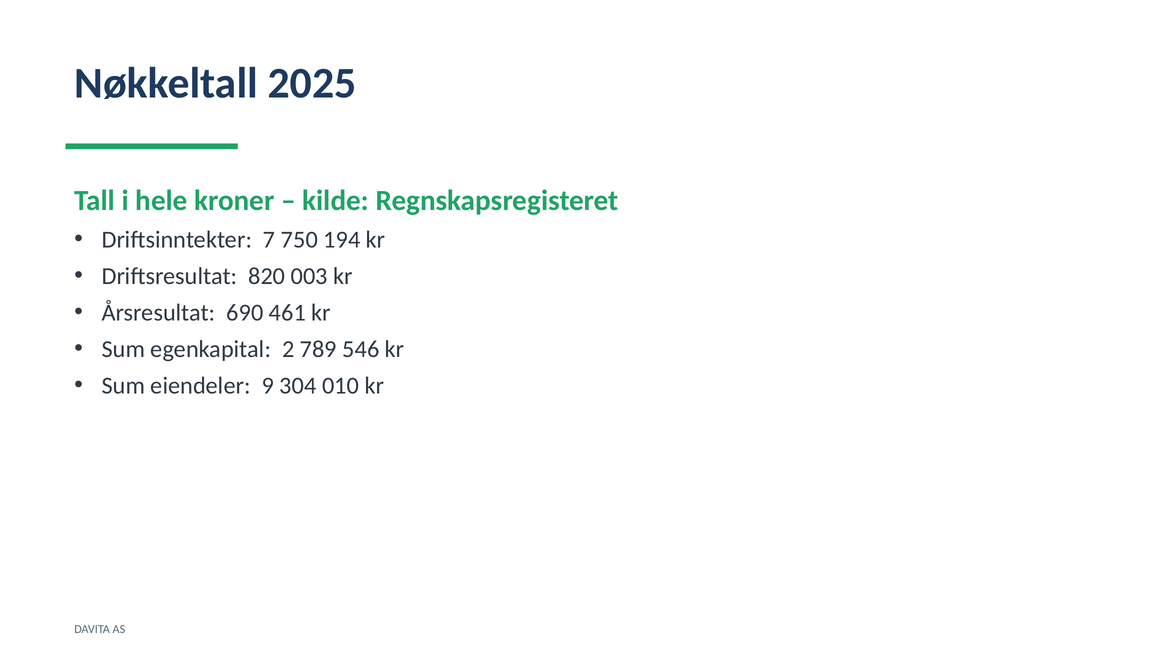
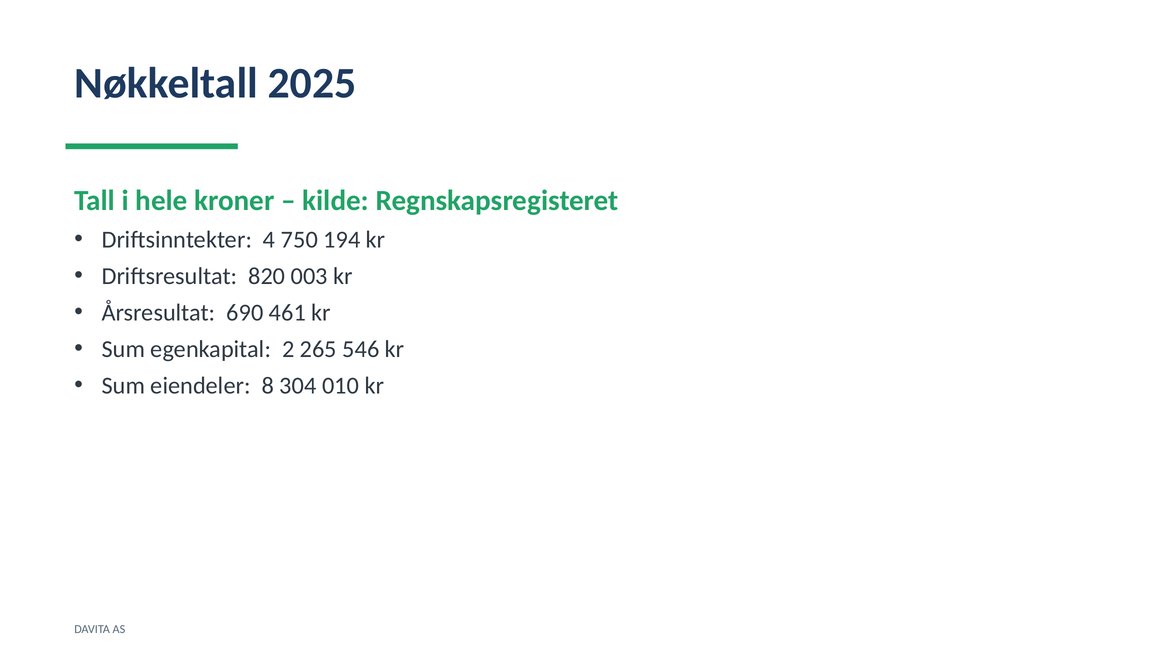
7: 7 -> 4 (269, 240)
789: 789 -> 265 (318, 349)
9: 9 -> 8 (268, 386)
